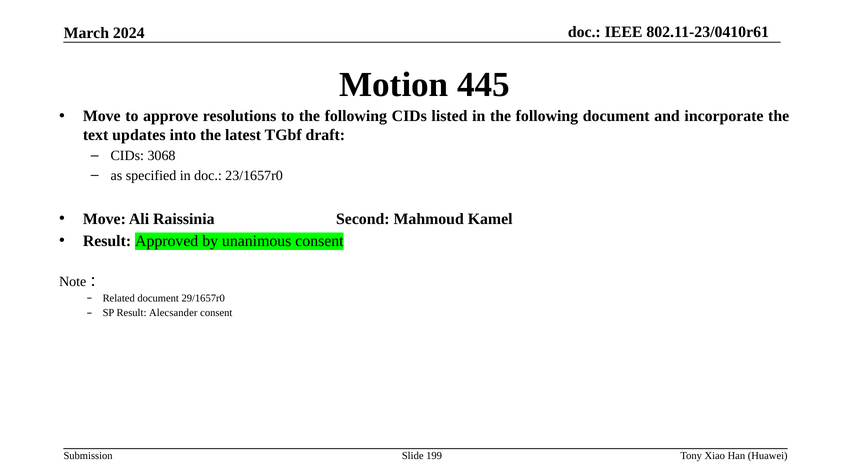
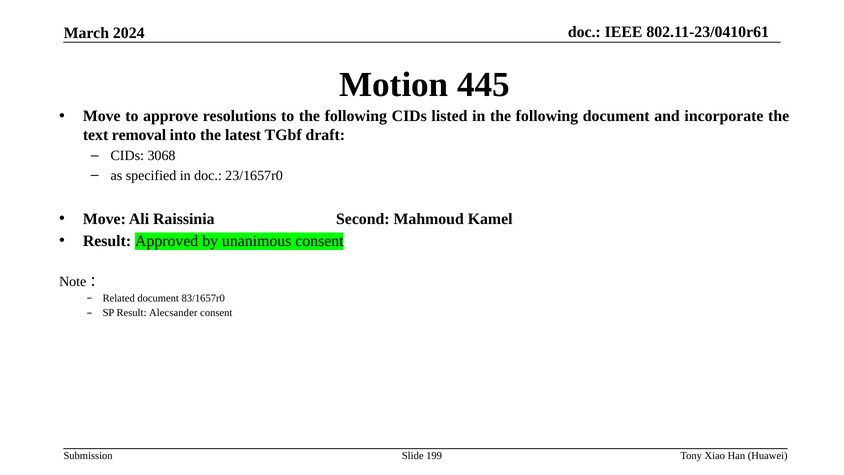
updates: updates -> removal (139, 135)
29/1657r0: 29/1657r0 -> 83/1657r0 (203, 298)
